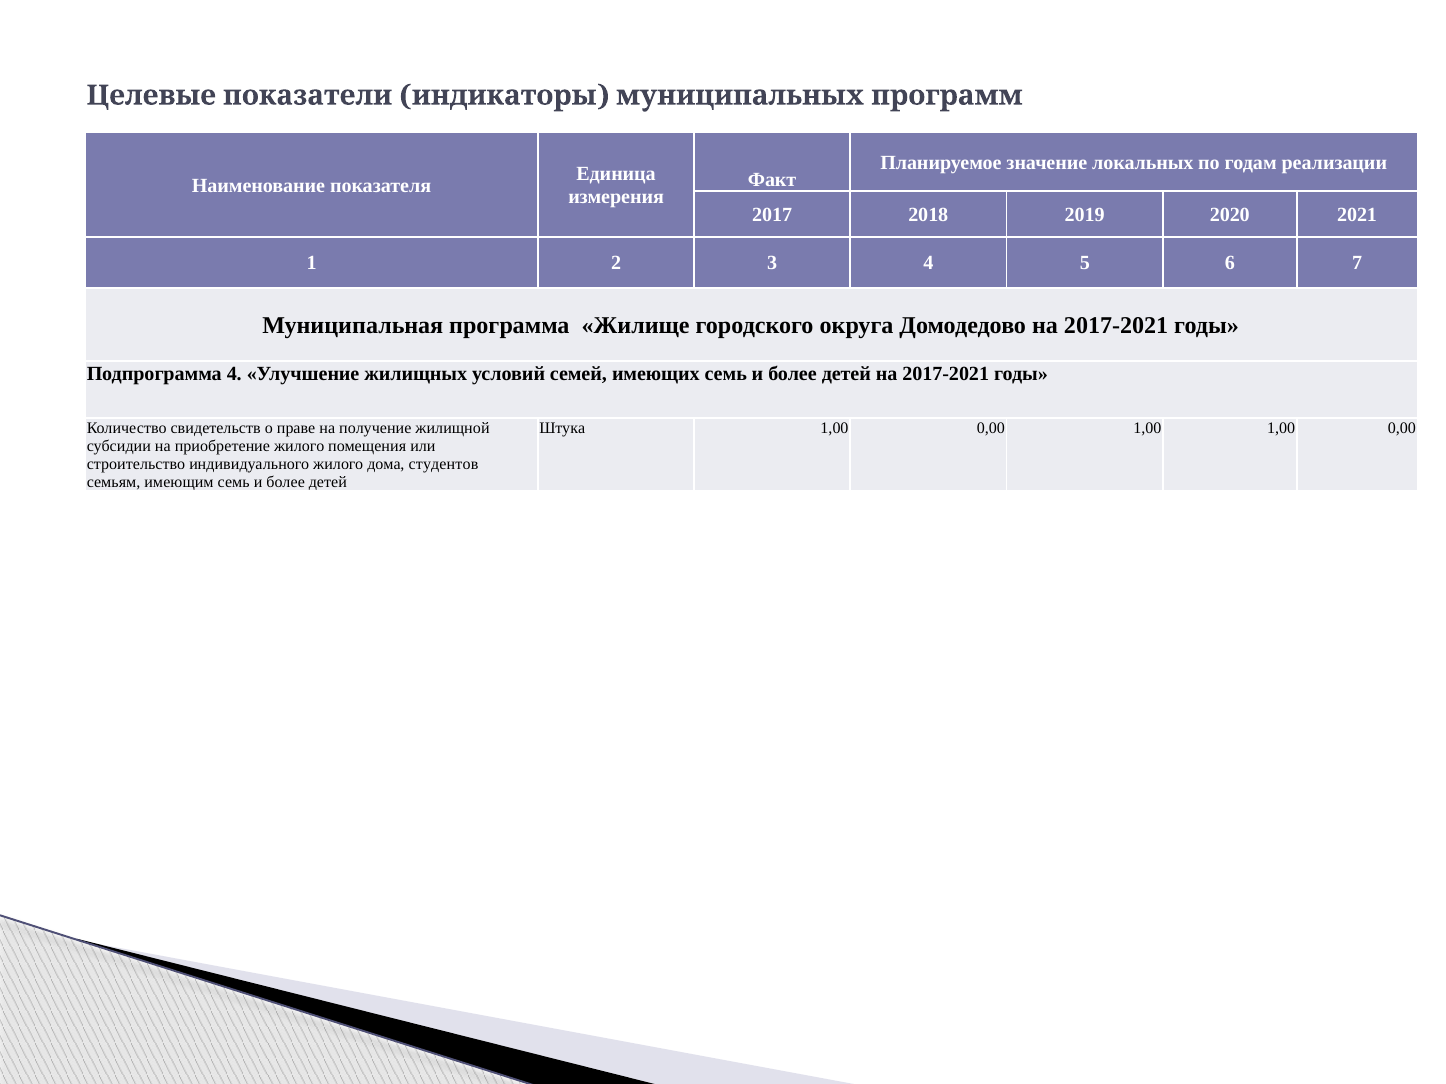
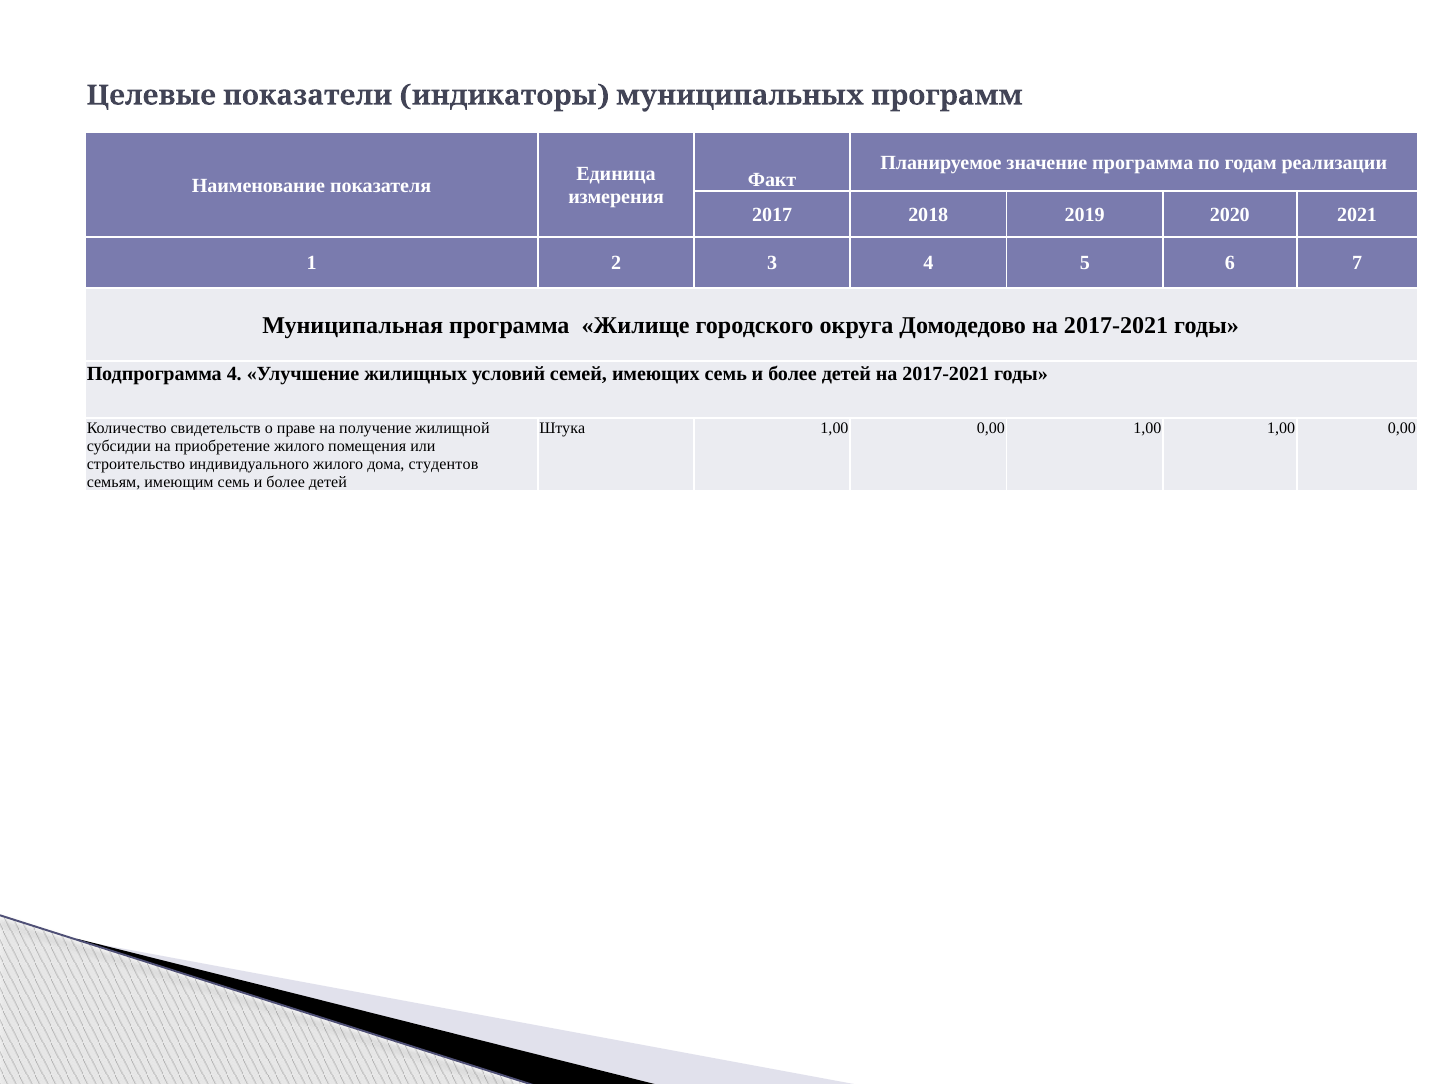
значение локальных: локальных -> программа (1143, 163)
